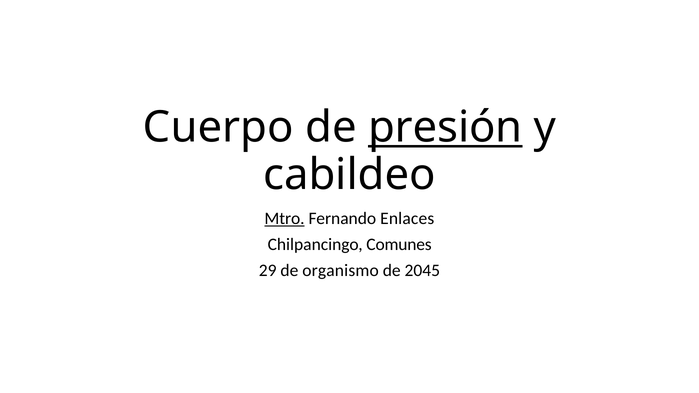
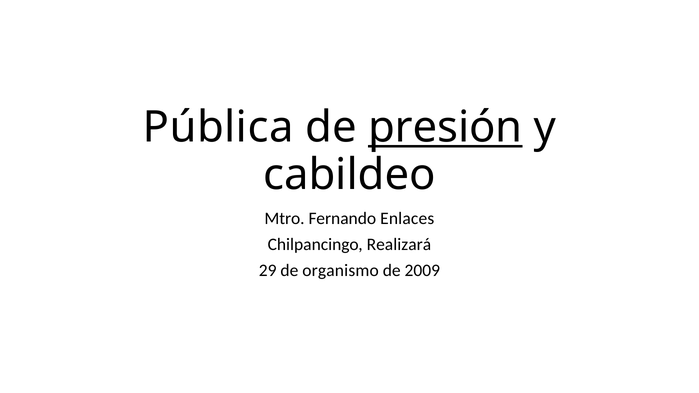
Cuerpo: Cuerpo -> Pública (218, 128)
Mtro underline: present -> none (285, 218)
Comunes: Comunes -> Realizará (399, 245)
2045: 2045 -> 2009 (422, 271)
